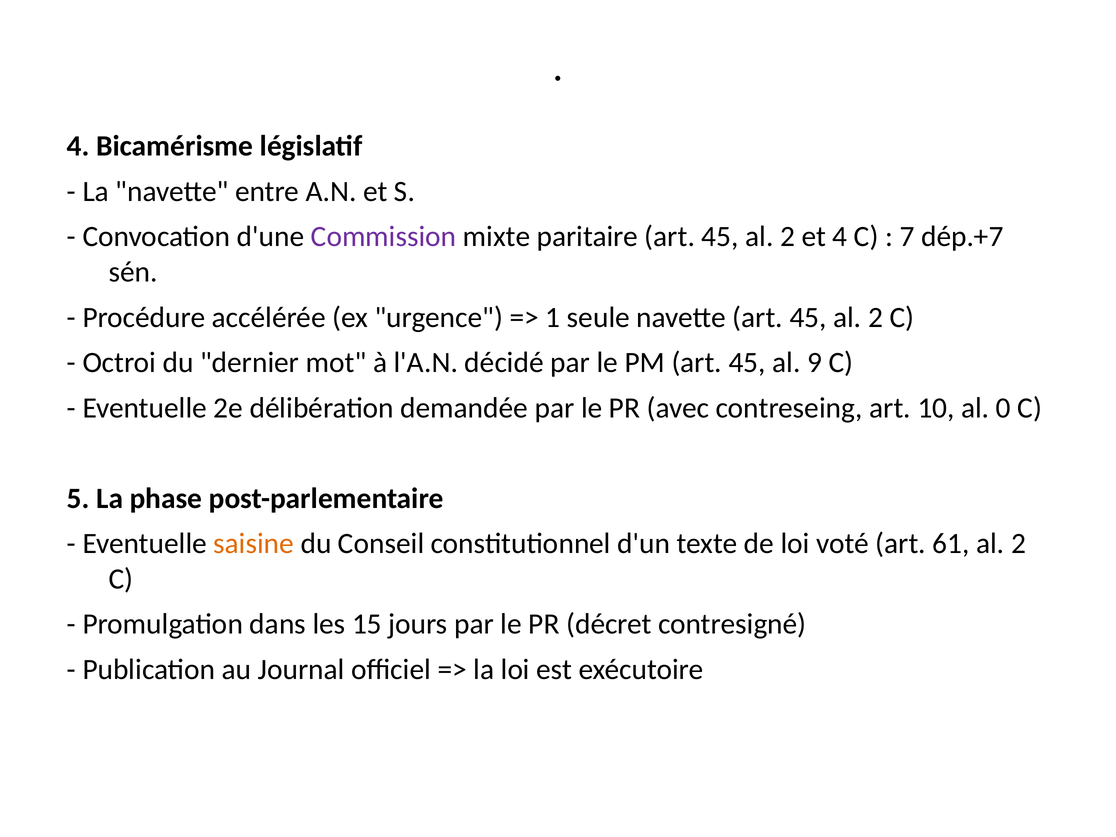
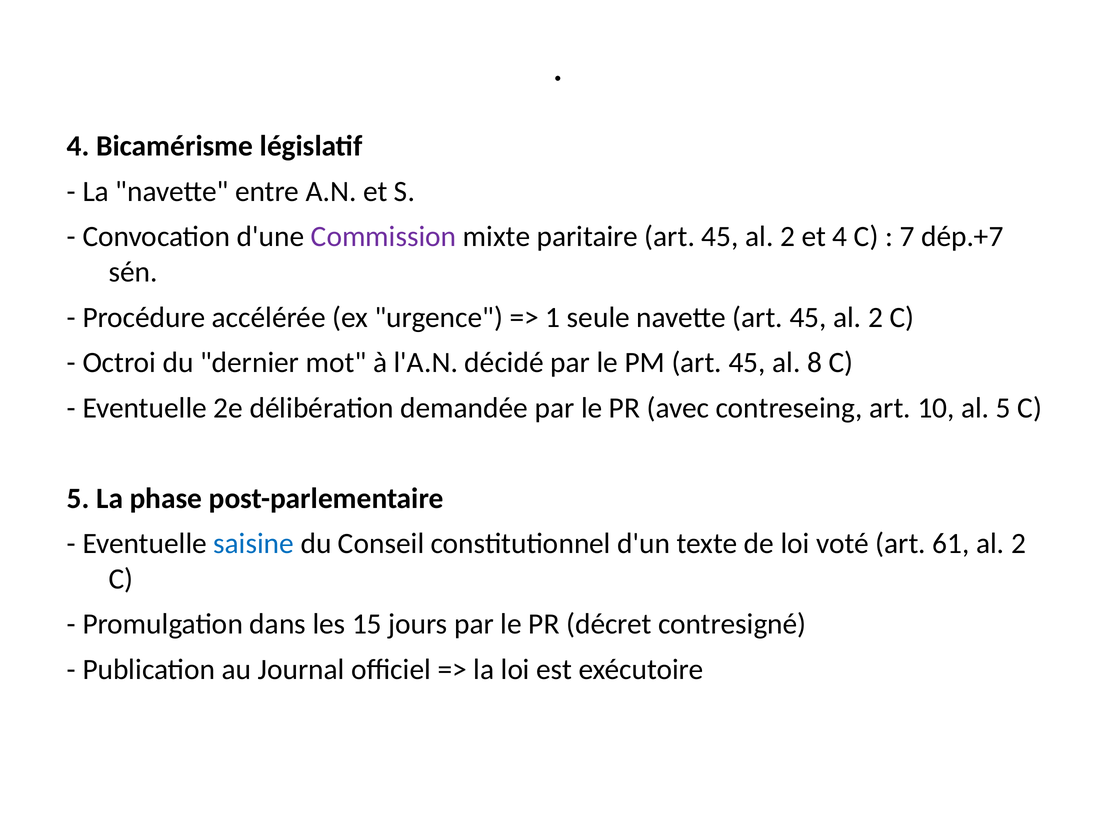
9: 9 -> 8 (815, 363)
al 0: 0 -> 5 (1003, 408)
saisine colour: orange -> blue (254, 544)
